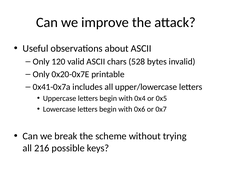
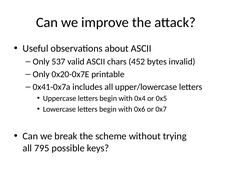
120: 120 -> 537 (58, 62)
528: 528 -> 452 (137, 62)
216: 216 -> 795 (42, 148)
